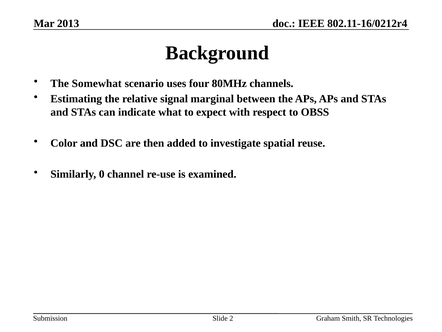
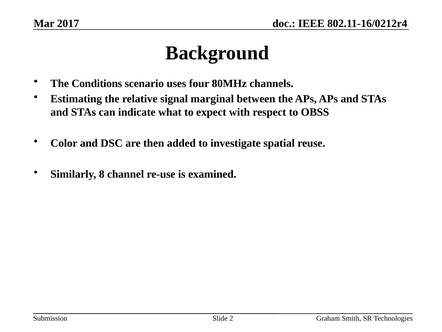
2013: 2013 -> 2017 (68, 24)
Somewhat: Somewhat -> Conditions (97, 83)
0: 0 -> 8 (102, 174)
